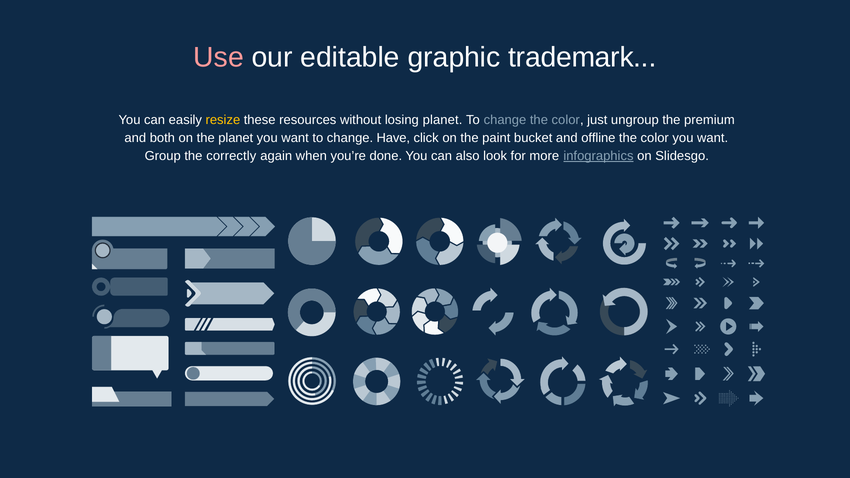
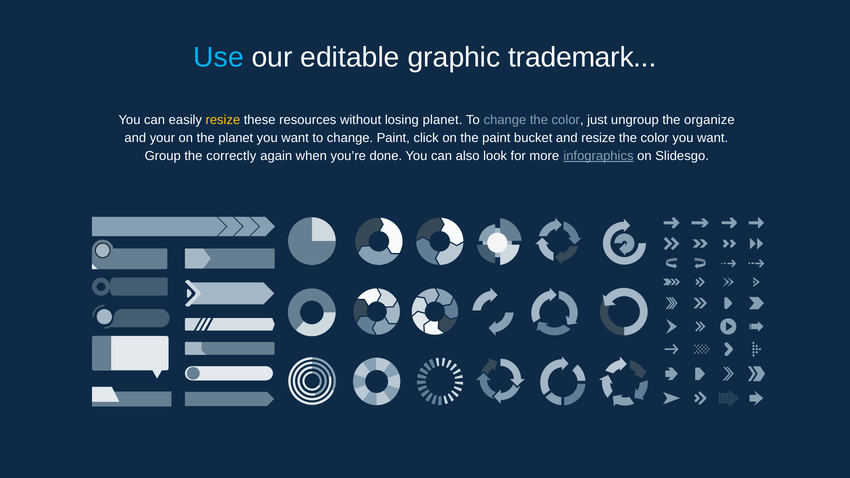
Use colour: pink -> light blue (219, 58)
premium: premium -> organize (709, 120)
both: both -> your (162, 138)
change Have: Have -> Paint (393, 138)
and offline: offline -> resize (598, 138)
